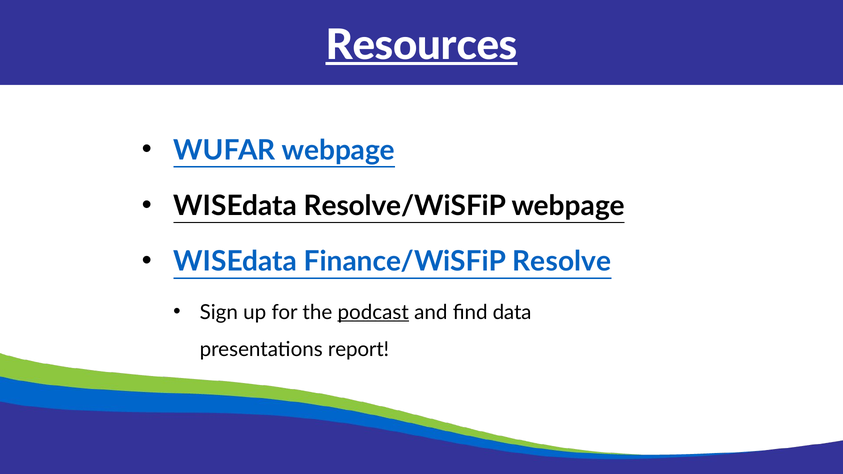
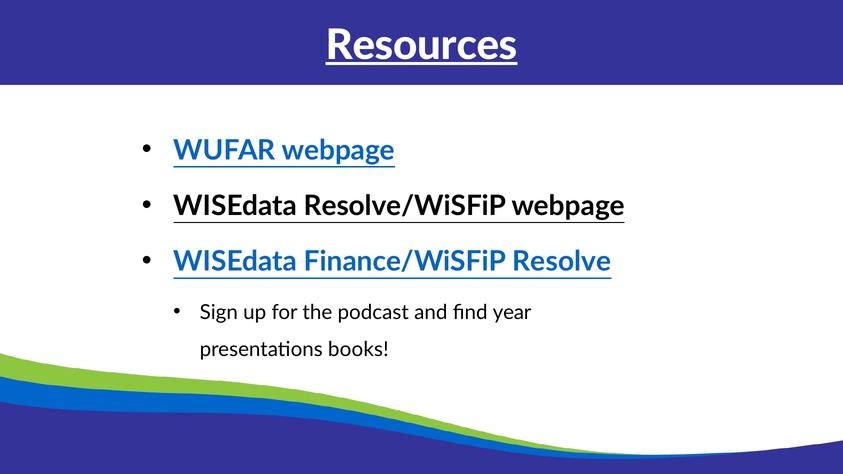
podcast underline: present -> none (373, 312)
data: data -> year (512, 312)
report: report -> books (358, 350)
